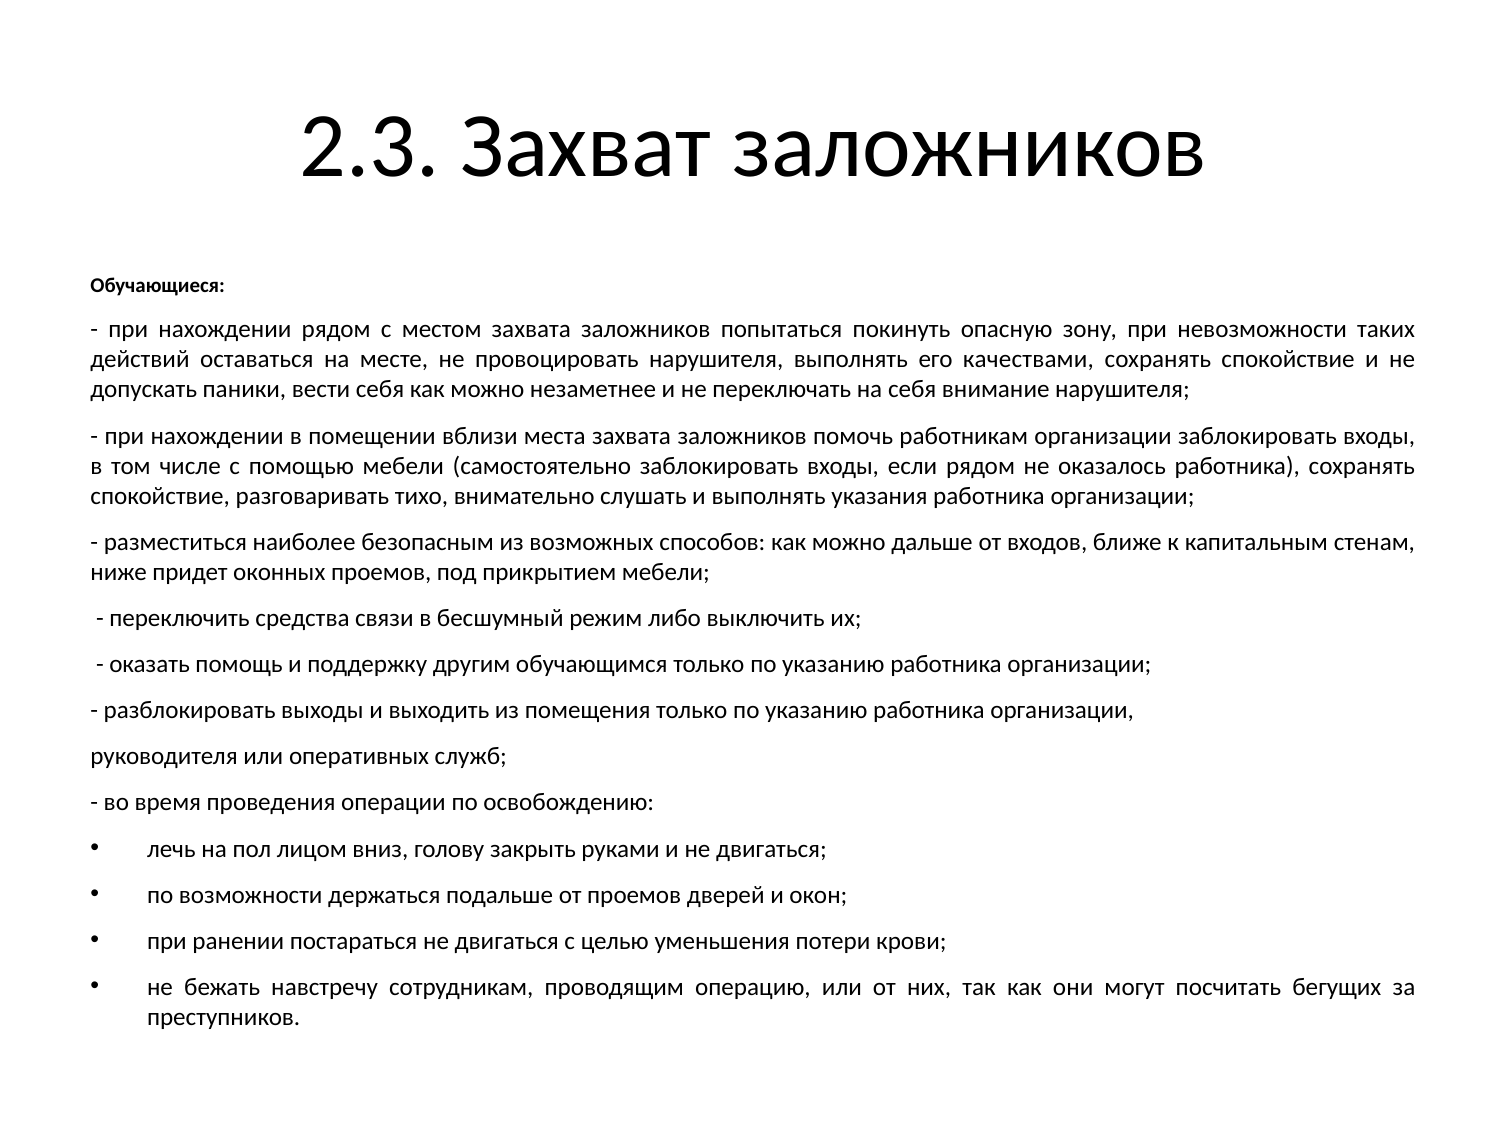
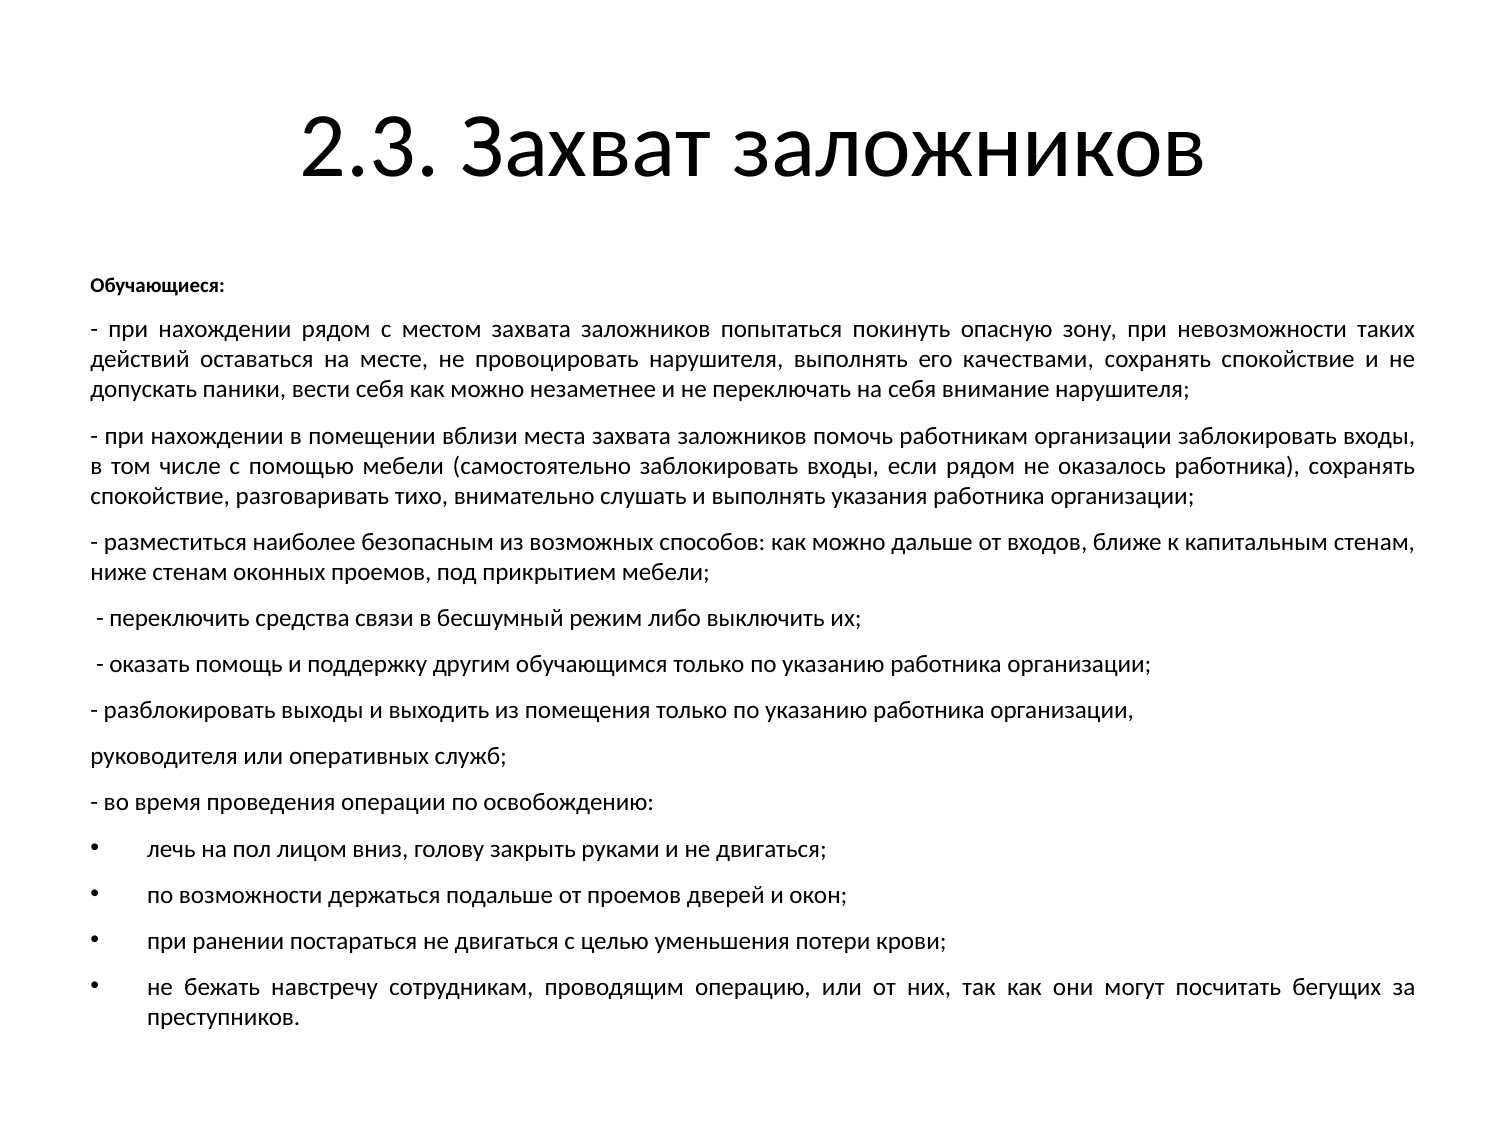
ниже придет: придет -> стенам (190, 572)
